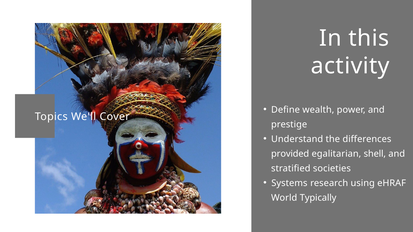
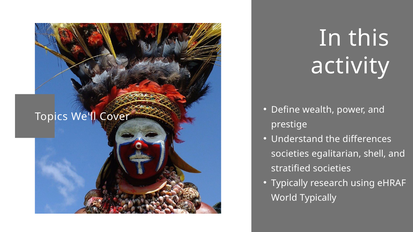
provided: provided -> societies (290, 154)
Systems: Systems -> Typically (289, 183)
